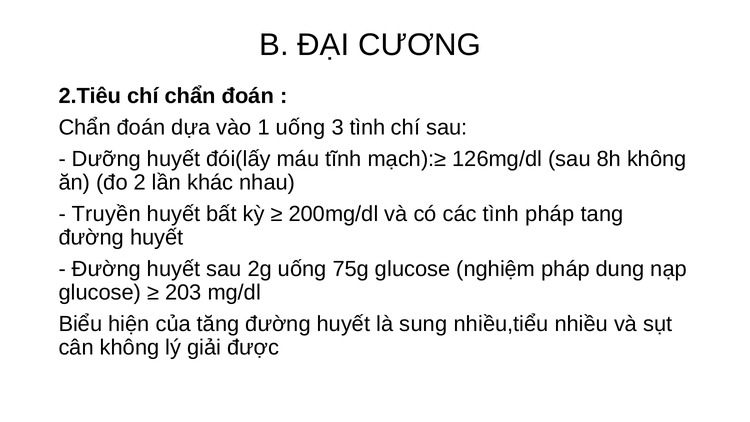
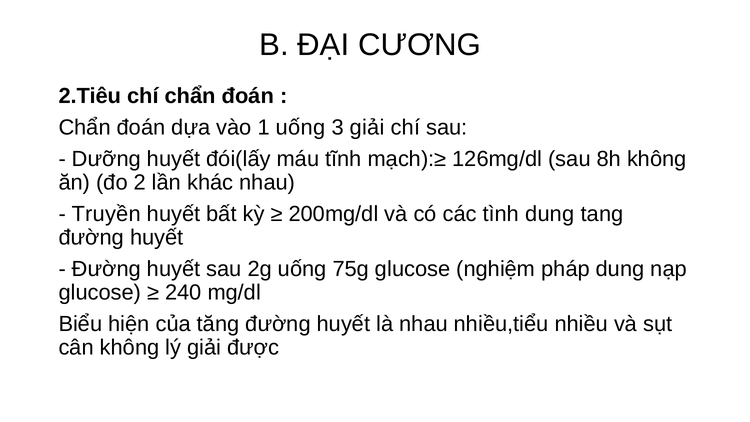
3 tình: tình -> giải (367, 127)
tình pháp: pháp -> dung (550, 214)
203: 203 -> 240 (183, 292)
là sung: sung -> nhau (424, 324)
